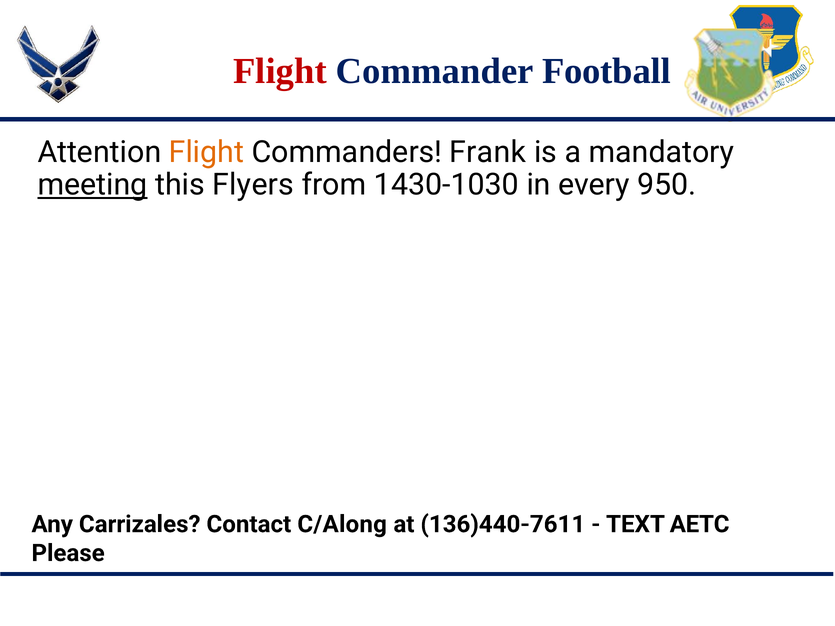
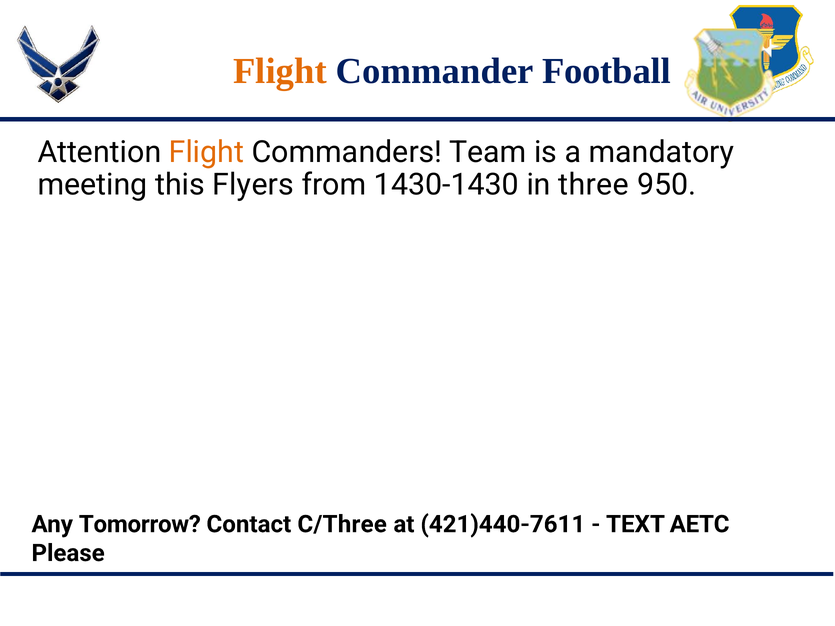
Flight colour: red -> orange (280, 71)
Frank: Frank -> Team (488, 152)
meeting underline: present -> none (93, 185)
1430-1030: 1430-1030 -> 1430-1430 (446, 185)
every: every -> three (594, 185)
Carrizales: Carrizales -> Tomorrow (140, 524)
C/Along: C/Along -> C/Three (342, 524)
136)440-7611: 136)440-7611 -> 421)440-7611 (503, 524)
